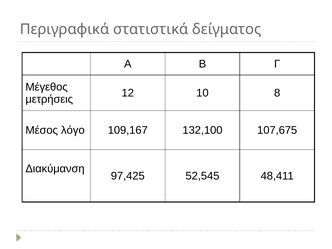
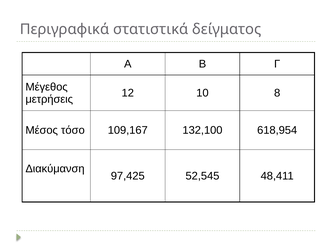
λόγο: λόγο -> τόσο (73, 130)
107,675: 107,675 -> 618,954 (277, 130)
